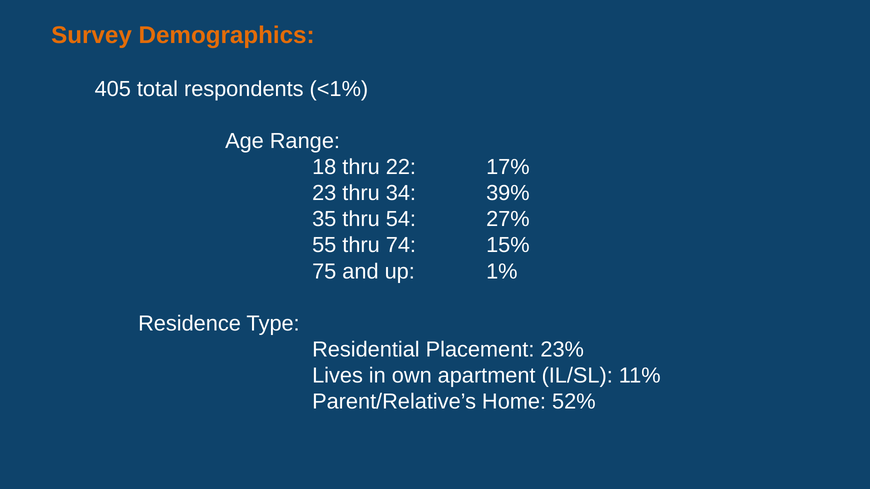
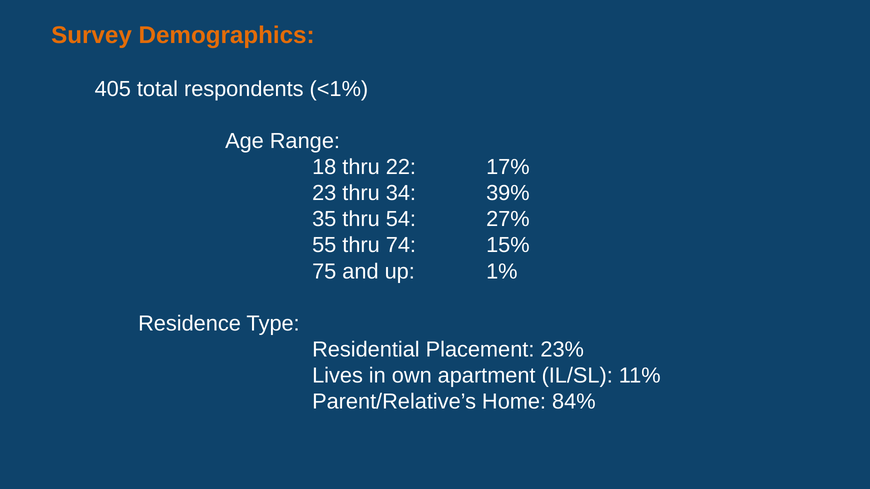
52%: 52% -> 84% (574, 402)
